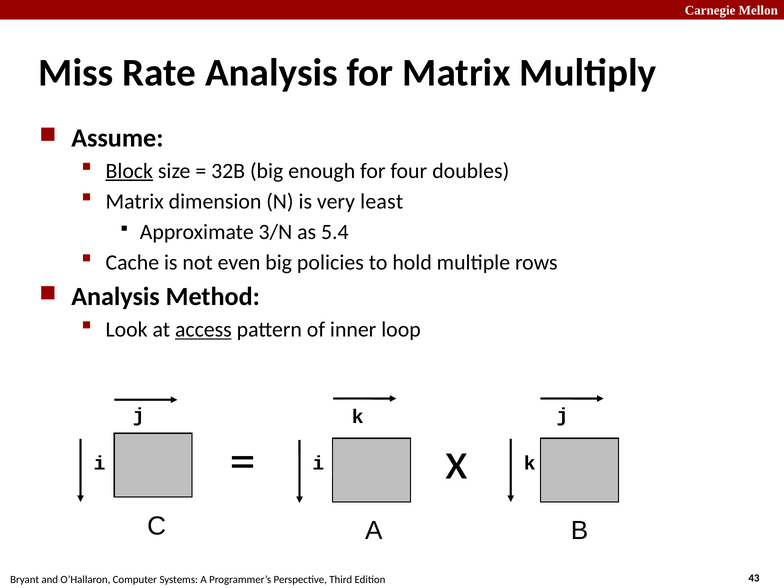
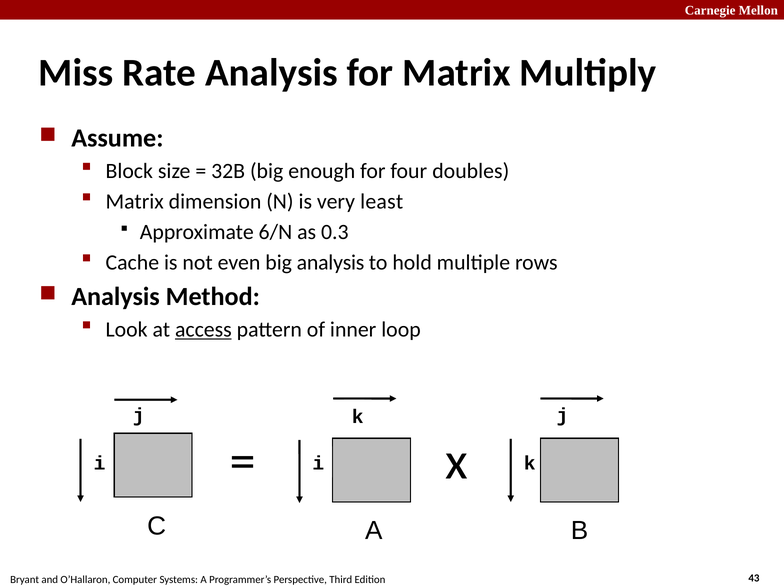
Block underline: present -> none (129, 171)
3/N: 3/N -> 6/N (275, 232)
5.4: 5.4 -> 0.3 (335, 232)
big policies: policies -> analysis (331, 263)
